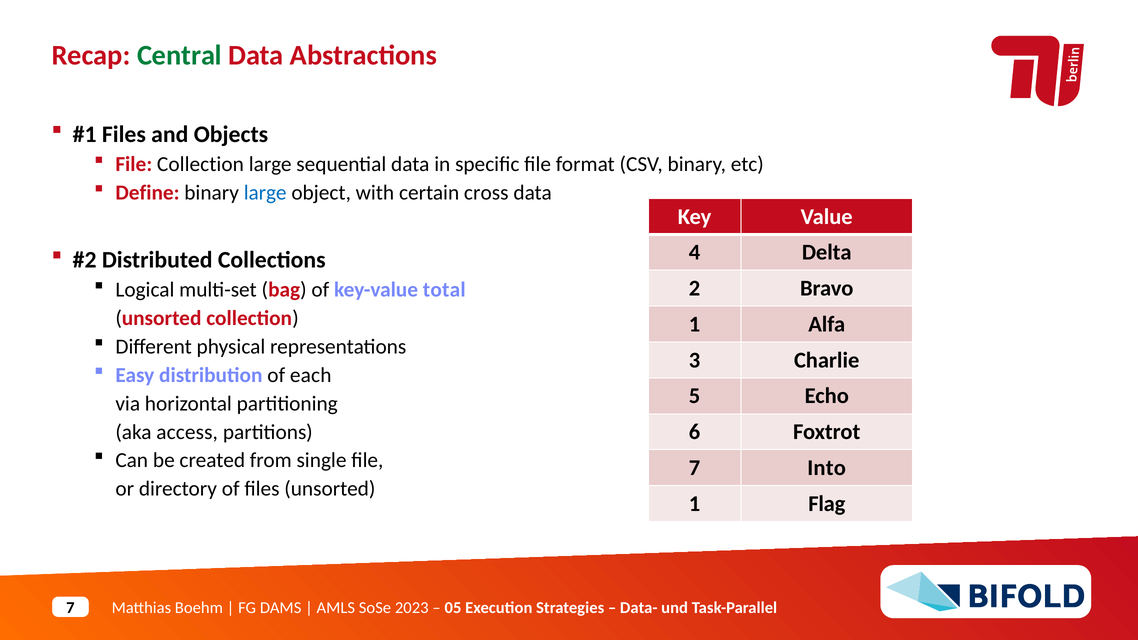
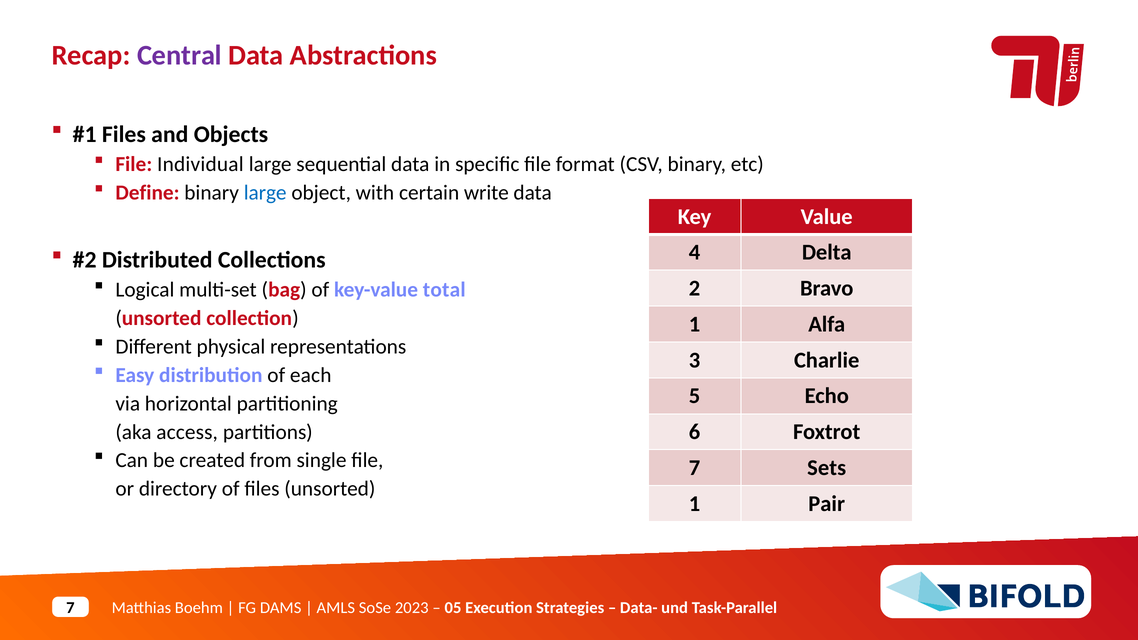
Central colour: green -> purple (179, 55)
File Collection: Collection -> Individual (200, 164)
cross: cross -> write (486, 193)
Into: Into -> Sets (827, 468)
Flag: Flag -> Pair (827, 504)
